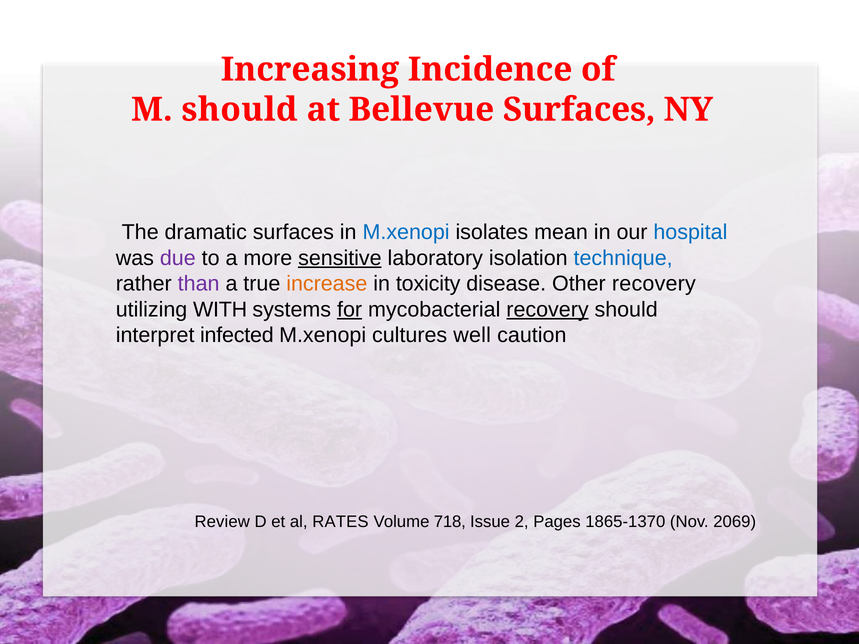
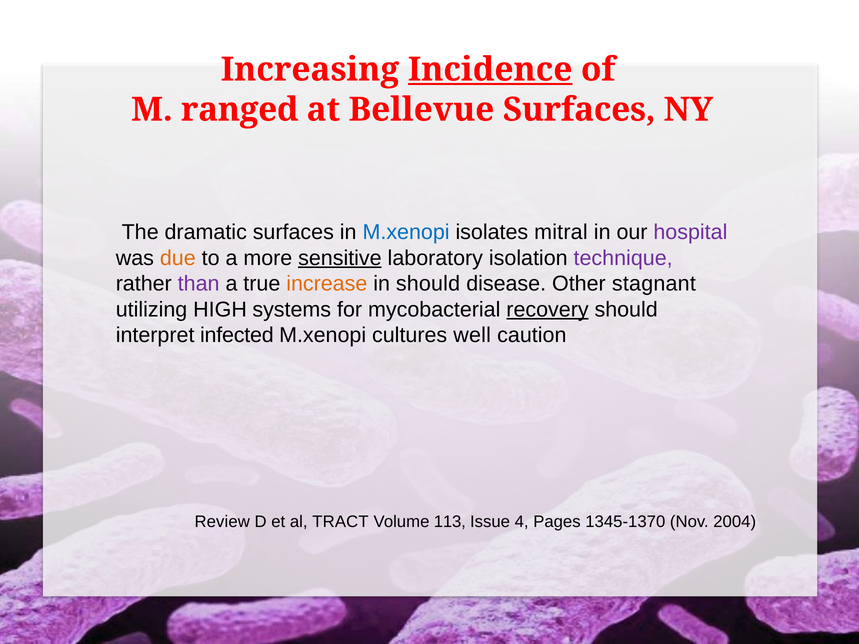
Incidence underline: none -> present (490, 70)
M should: should -> ranged (240, 110)
mean: mean -> mitral (561, 232)
hospital colour: blue -> purple (690, 232)
due colour: purple -> orange (178, 258)
technique colour: blue -> purple (623, 258)
in toxicity: toxicity -> should (428, 284)
Other recovery: recovery -> stagnant (654, 284)
WITH: WITH -> HIGH (220, 310)
for underline: present -> none (350, 310)
RATES: RATES -> TRACT (340, 522)
718: 718 -> 113 (450, 522)
2: 2 -> 4 (522, 522)
1865-1370: 1865-1370 -> 1345-1370 (625, 522)
2069: 2069 -> 2004 (735, 522)
